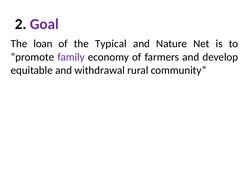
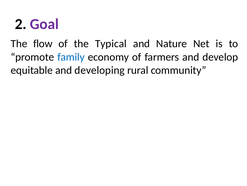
loan: loan -> flow (43, 44)
family colour: purple -> blue (71, 57)
withdrawal: withdrawal -> developing (100, 70)
